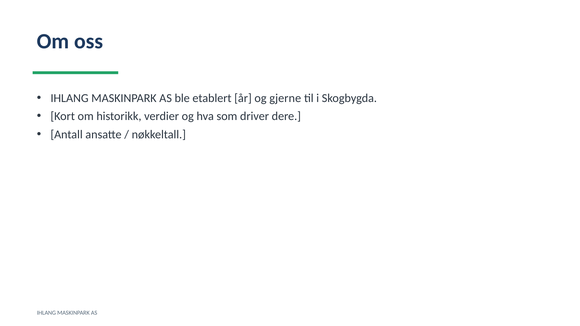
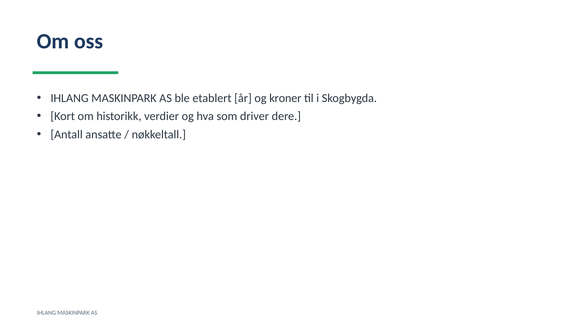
gjerne: gjerne -> kroner (285, 98)
